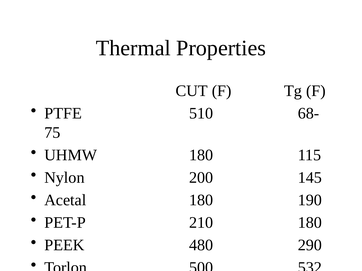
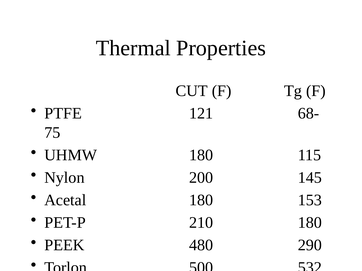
510: 510 -> 121 (201, 114)
190: 190 -> 153 (310, 200)
